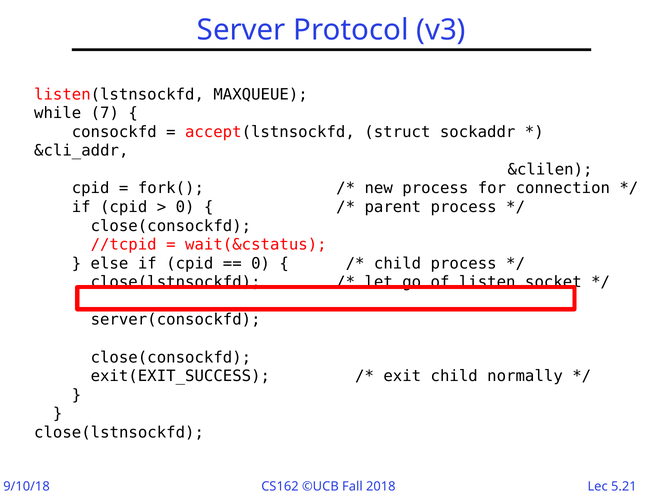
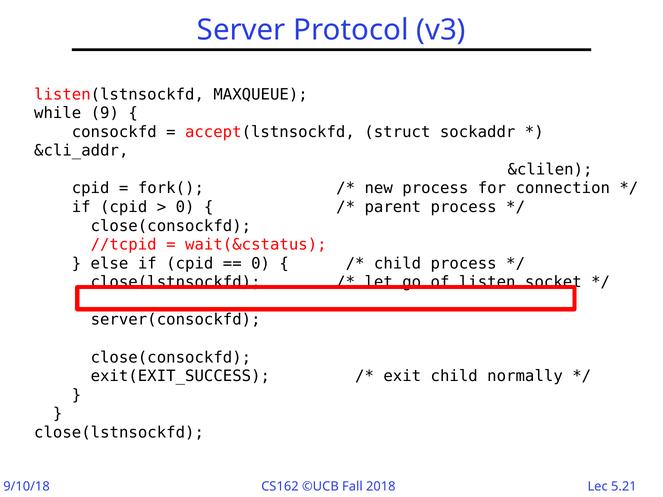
7: 7 -> 9 (105, 113)
